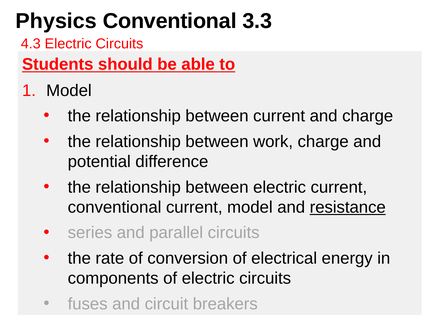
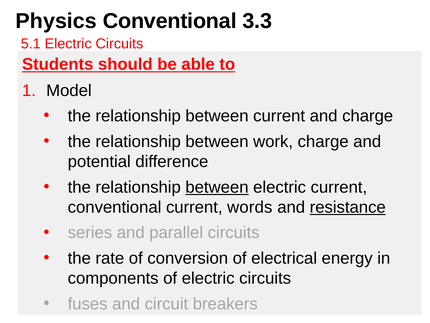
4.3: 4.3 -> 5.1 (31, 44)
between underline: none -> present (217, 187)
current model: model -> words (250, 207)
